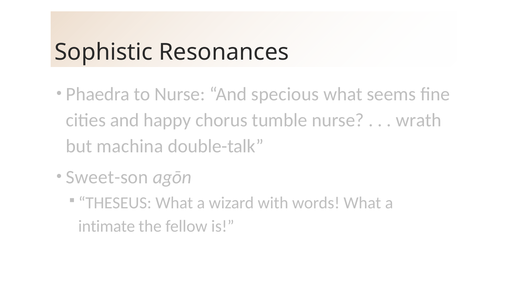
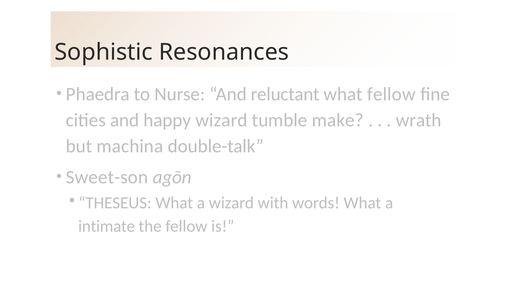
specious: specious -> reluctant (285, 94)
what seems: seems -> fellow (391, 94)
happy chorus: chorus -> wizard (222, 120)
tumble nurse: nurse -> make (338, 120)
